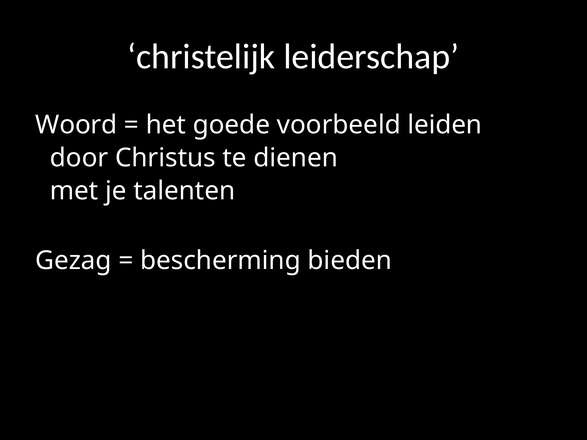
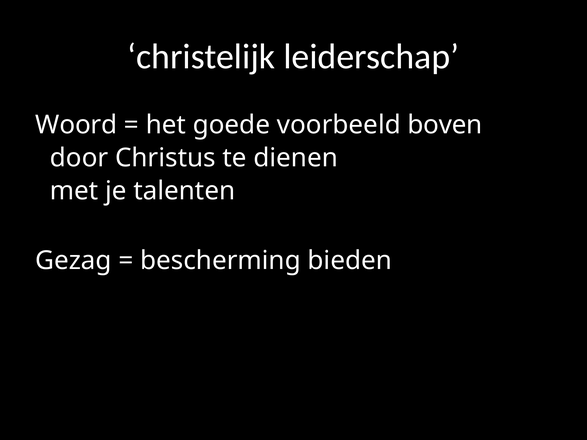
leiden: leiden -> boven (445, 125)
